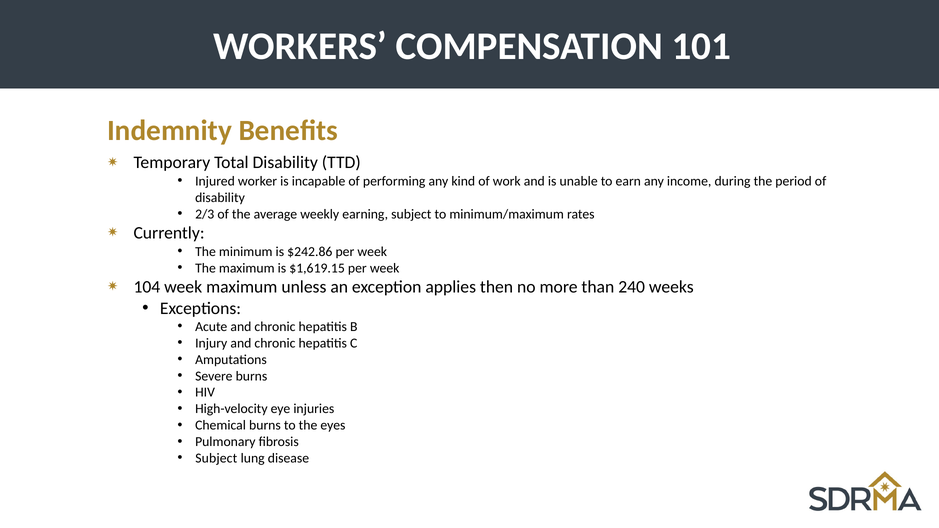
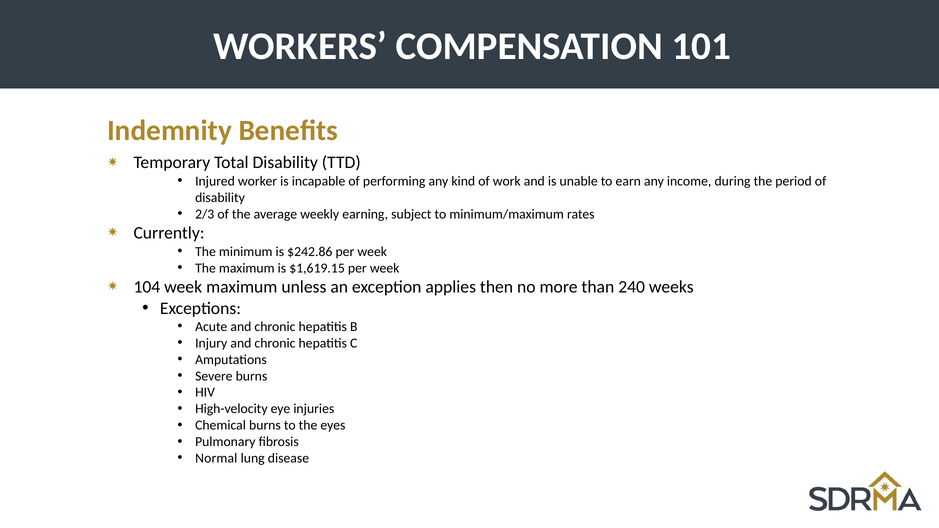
Subject: Subject -> Normal (216, 458)
